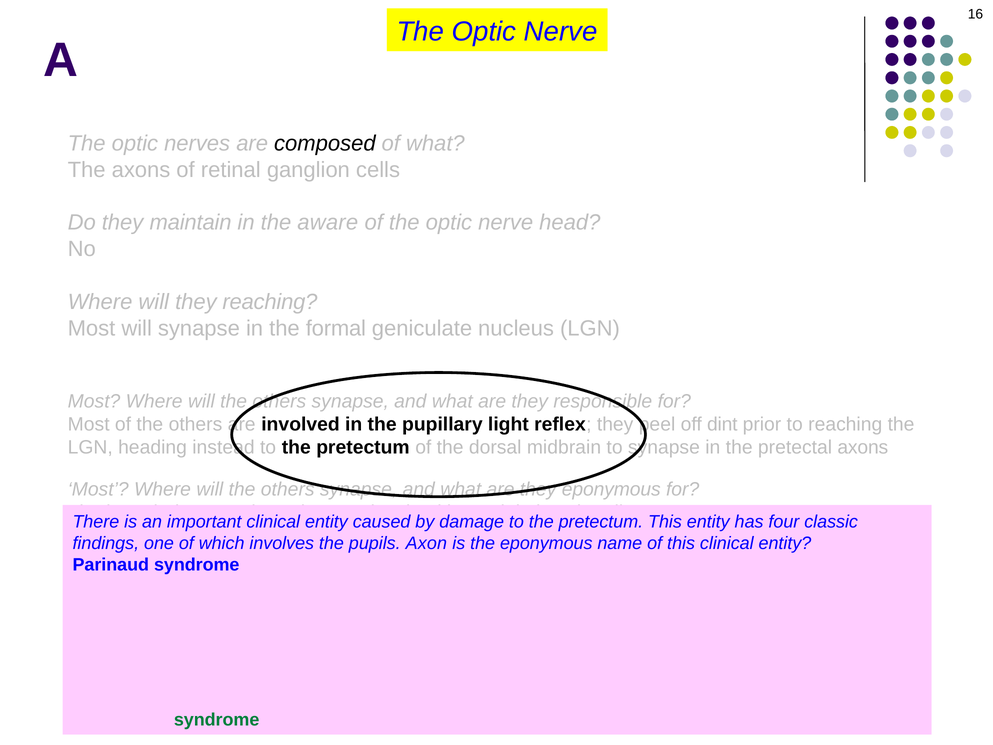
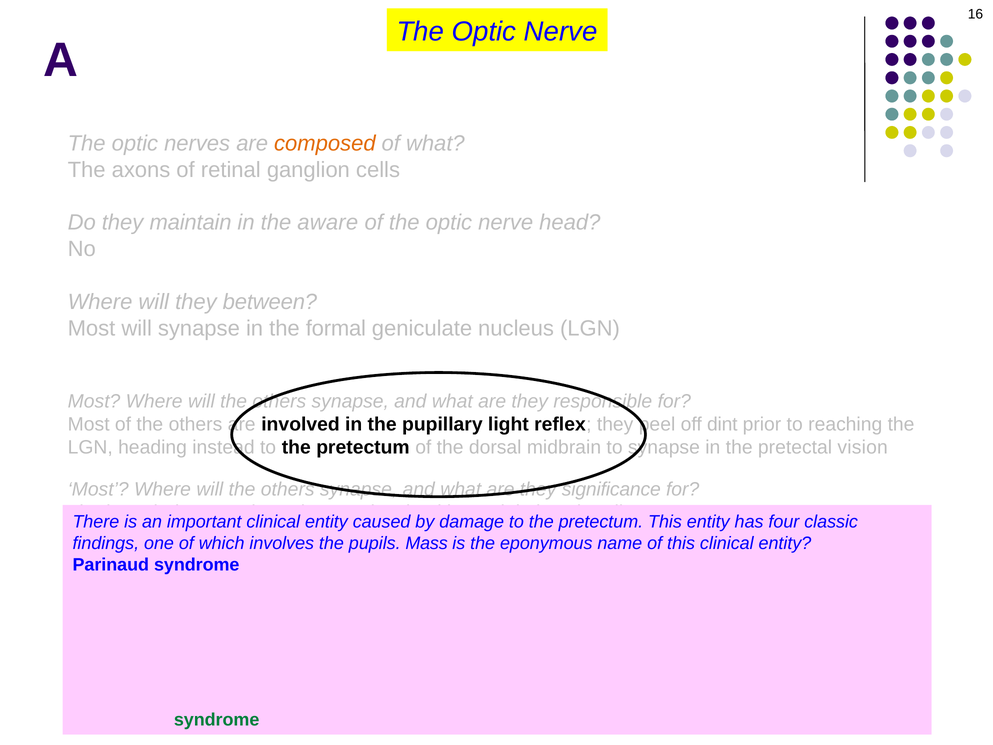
composed colour: black -> orange (325, 143)
they reaching: reaching -> between (270, 302)
pretectal axons: axons -> vision (863, 447)
they eponymous: eponymous -> significance (611, 489)
Axon: Axon -> Mass (427, 543)
